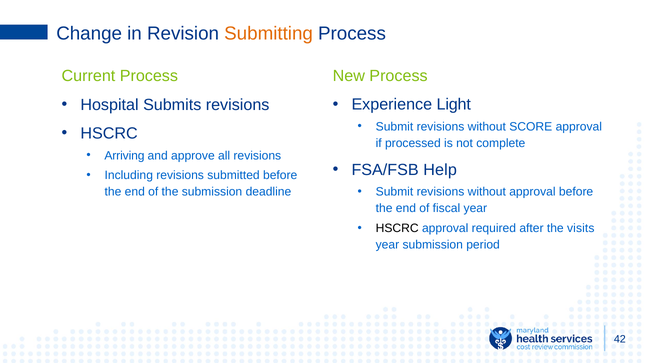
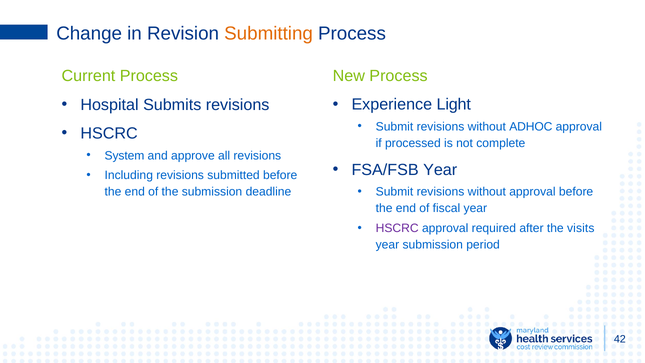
SCORE: SCORE -> ADHOC (531, 127)
Arriving: Arriving -> System (124, 155)
FSA/FSB Help: Help -> Year (440, 170)
HSCRC colour: black -> purple (397, 228)
